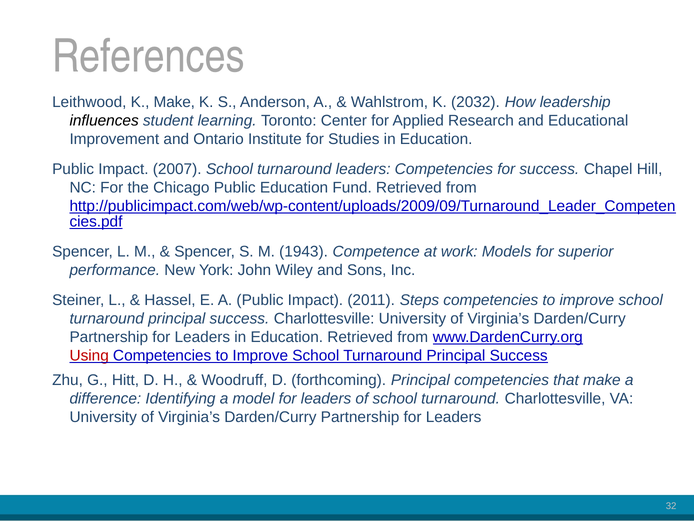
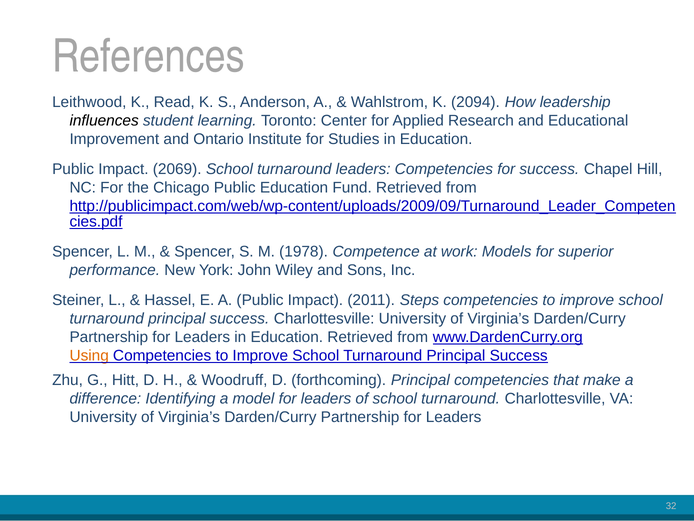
K Make: Make -> Read (174, 102)
2032: 2032 -> 2094 (475, 102)
2007: 2007 -> 2069 (177, 169)
1943: 1943 -> 1978 (304, 252)
Using colour: red -> orange (89, 355)
